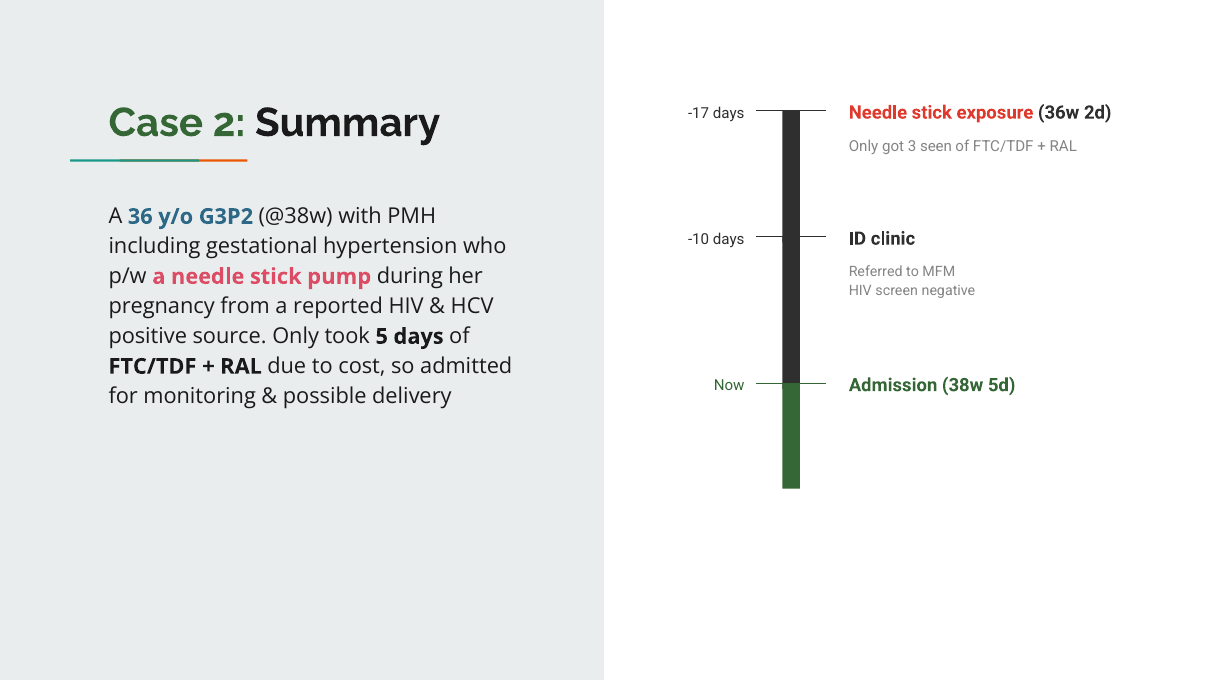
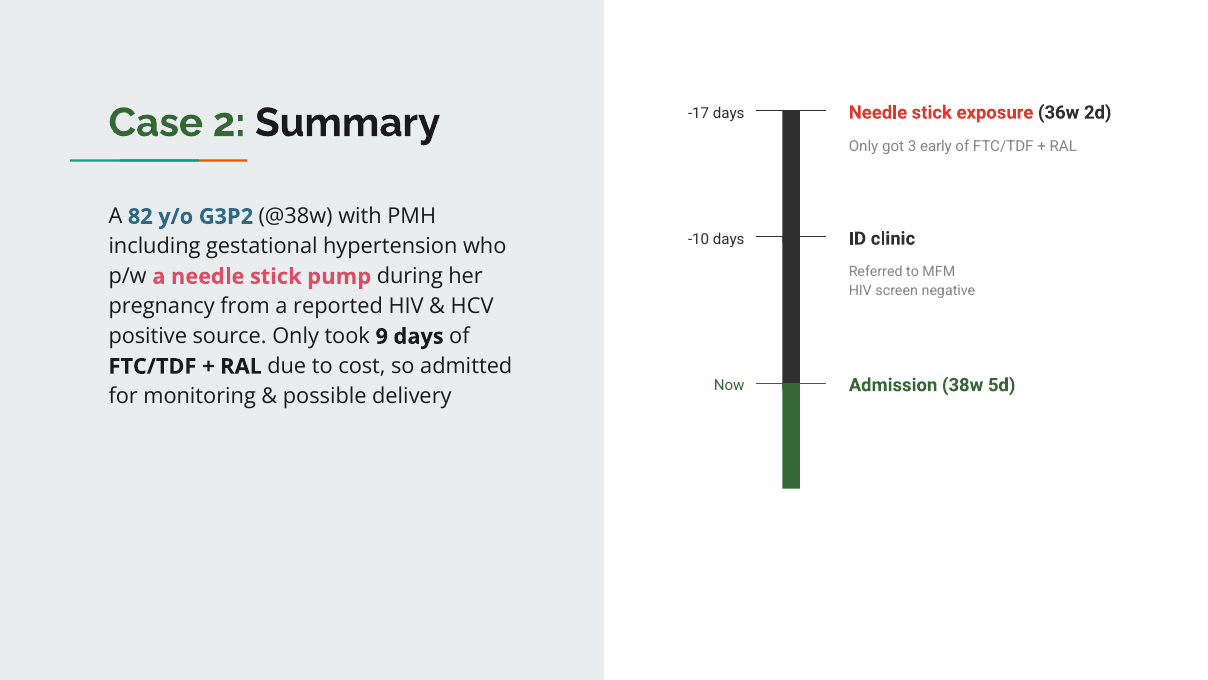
seen: seen -> early (936, 146)
36: 36 -> 82 (140, 216)
5: 5 -> 9 (382, 336)
